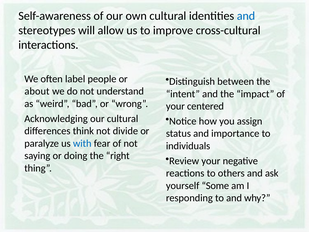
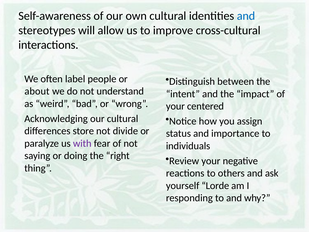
think: think -> store (83, 131)
with colour: blue -> purple (82, 143)
Some: Some -> Lorde (215, 185)
